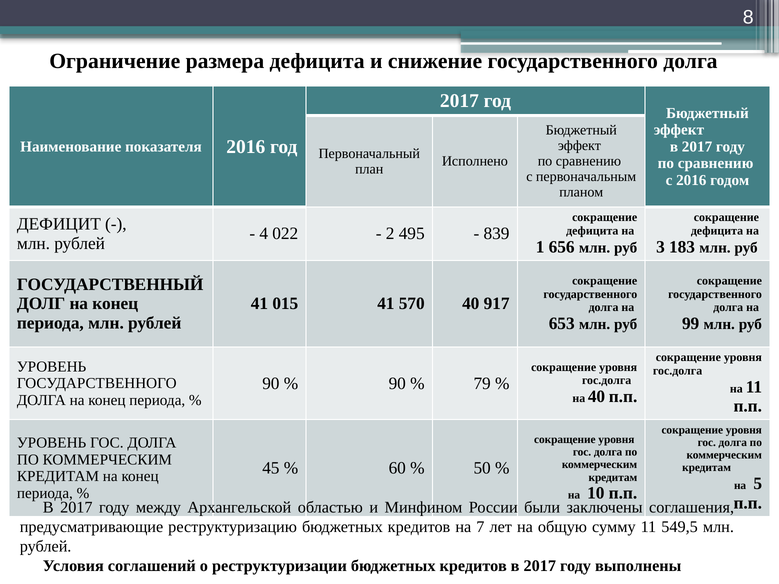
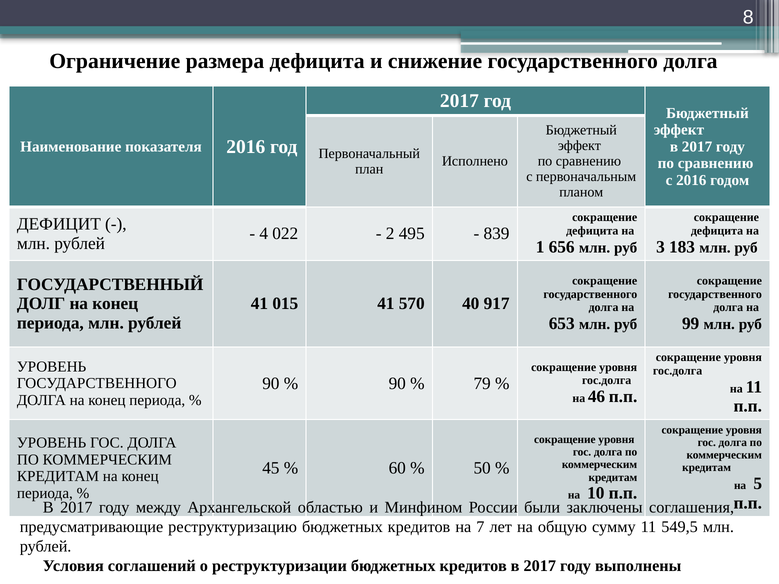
на 40: 40 -> 46 (597, 397)
